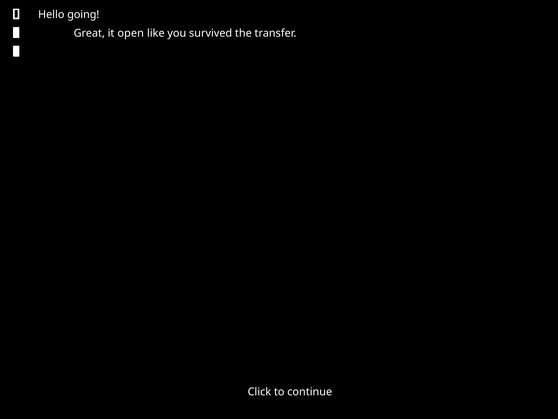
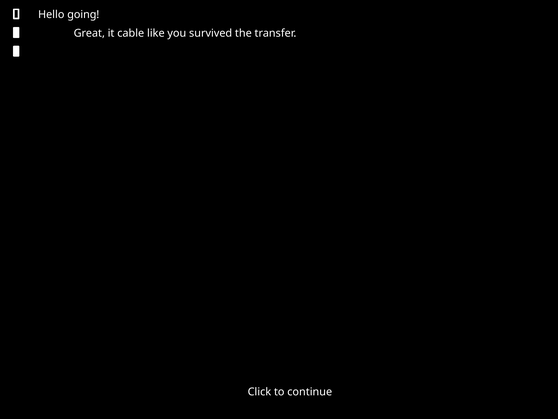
open: open -> cable (131, 33)
